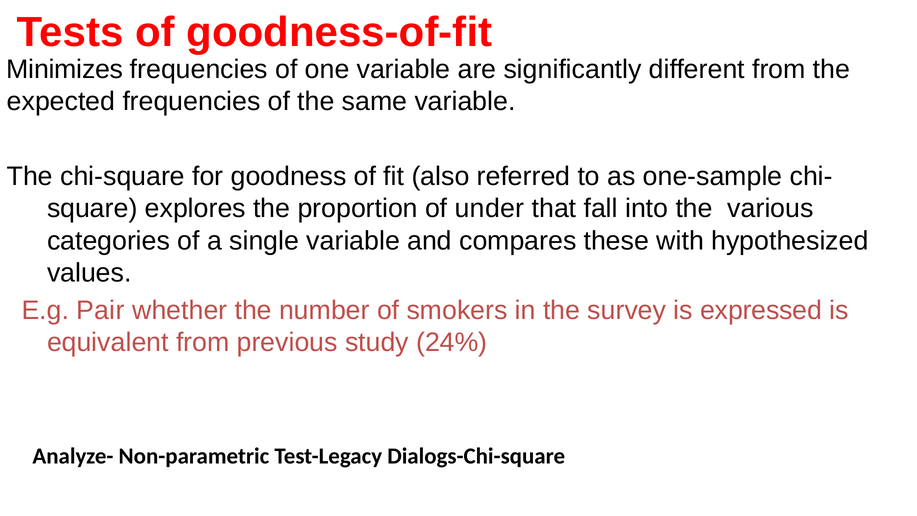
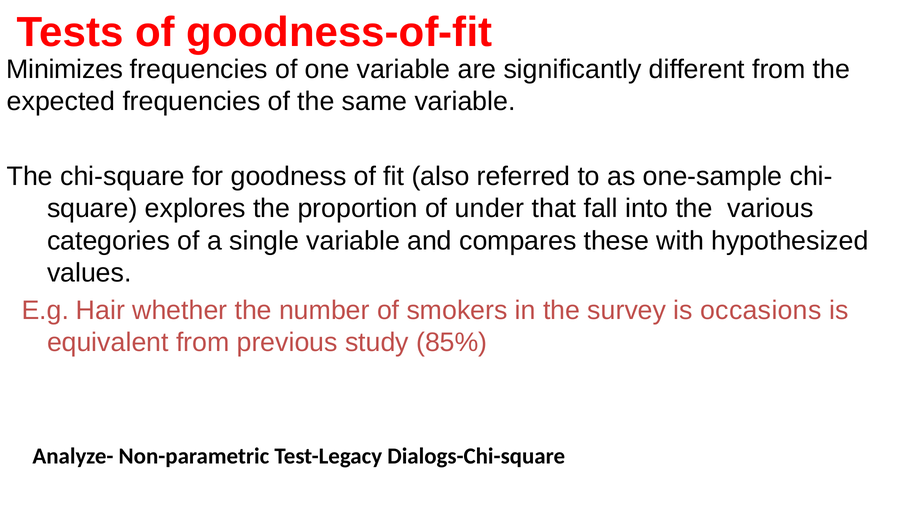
Pair: Pair -> Hair (100, 310)
expressed: expressed -> occasions (761, 310)
24%: 24% -> 85% (452, 342)
